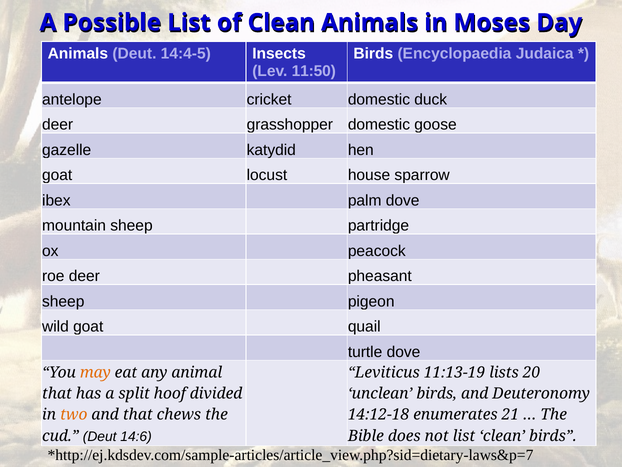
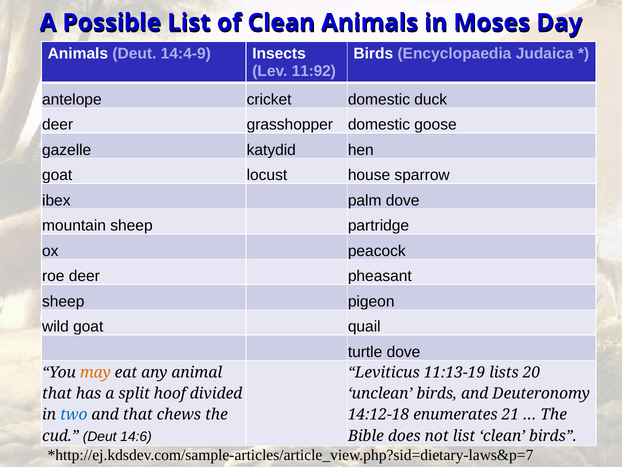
14:4-5: 14:4-5 -> 14:4-9 (186, 54)
11:50: 11:50 -> 11:92 (314, 71)
two colour: orange -> blue (74, 414)
